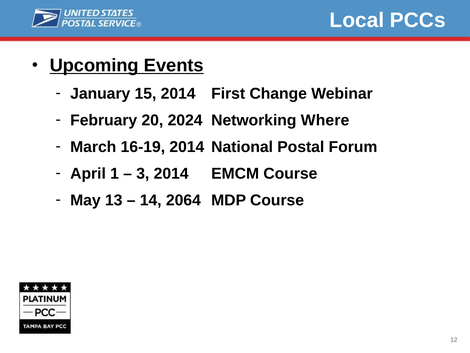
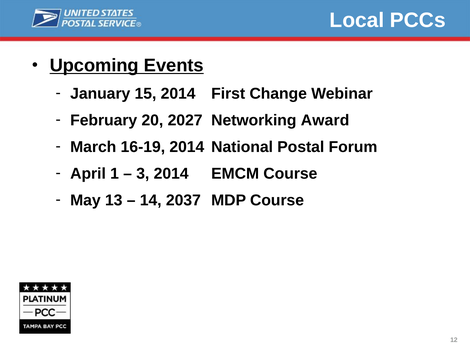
2024: 2024 -> 2027 (185, 120)
Where: Where -> Award (325, 120)
2064: 2064 -> 2037 (183, 200)
